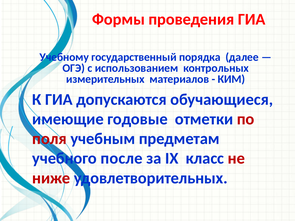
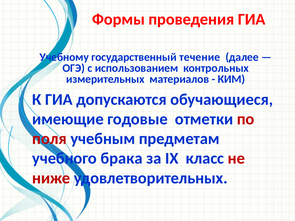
порядка: порядка -> течение (200, 57)
после: после -> брака (122, 159)
